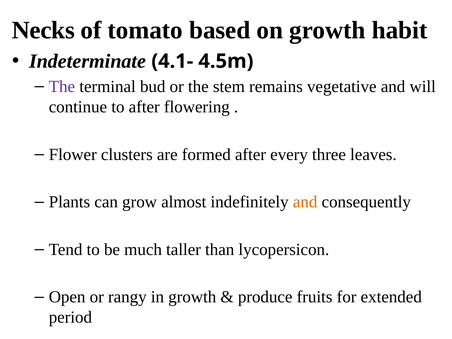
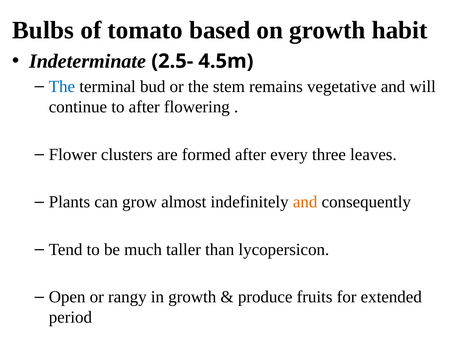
Necks: Necks -> Bulbs (43, 30)
4.1-: 4.1- -> 2.5- (172, 61)
The colour: purple -> blue (62, 87)
